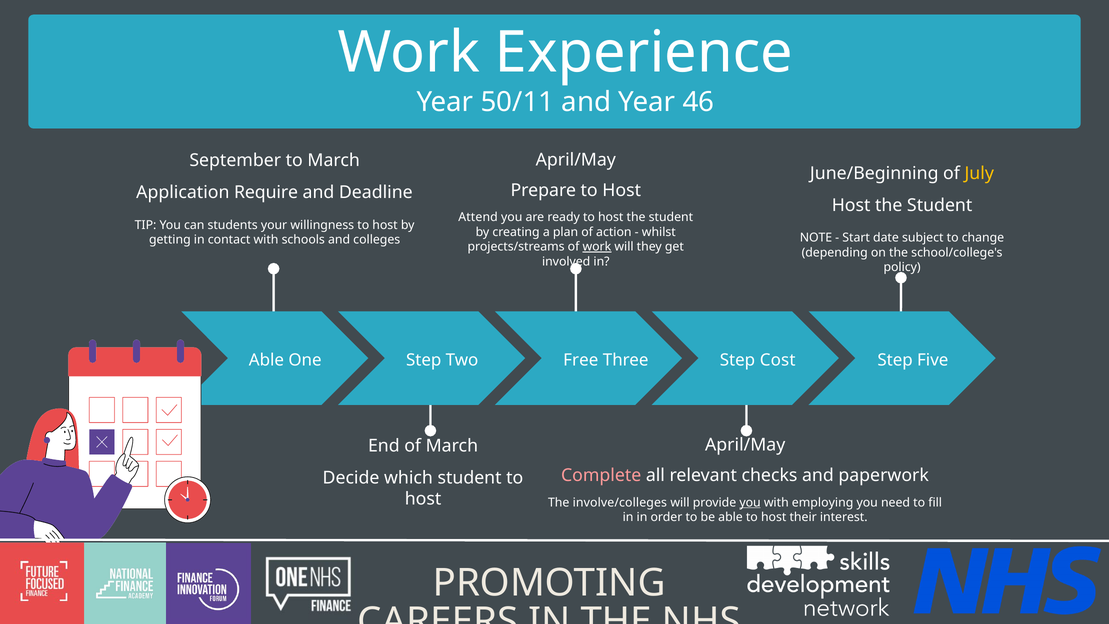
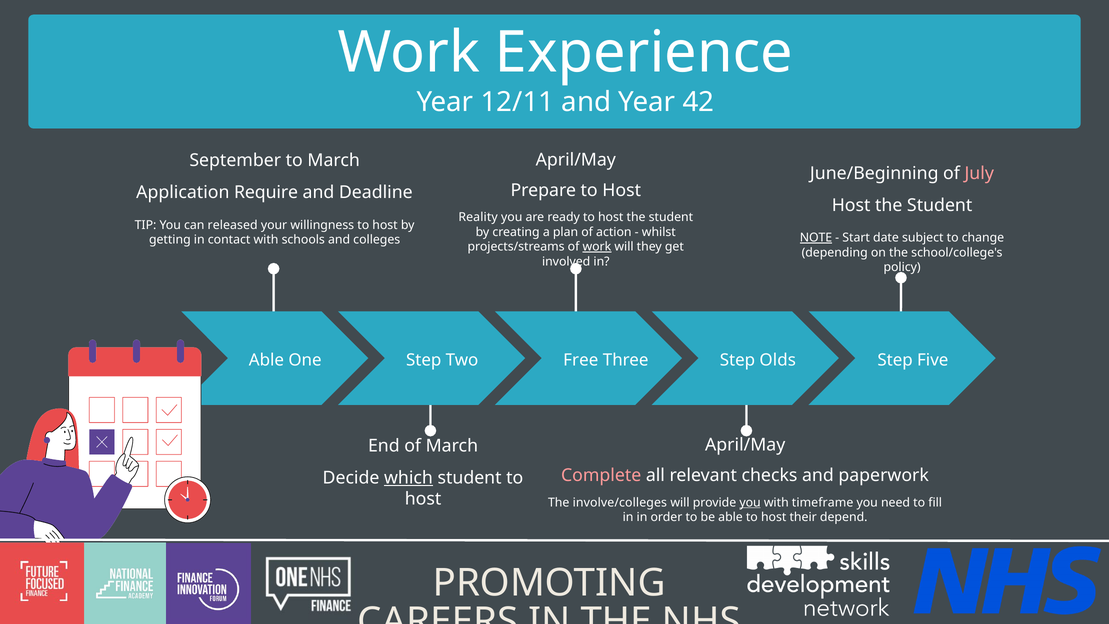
50/11: 50/11 -> 12/11 (517, 102)
46: 46 -> 42 (698, 102)
July colour: yellow -> pink (979, 173)
Attend: Attend -> Reality (478, 217)
students: students -> released (233, 225)
NOTE underline: none -> present (816, 238)
Cost: Cost -> Olds (778, 360)
which underline: none -> present (408, 478)
employing: employing -> timeframe (823, 502)
interest: interest -> depend (844, 517)
